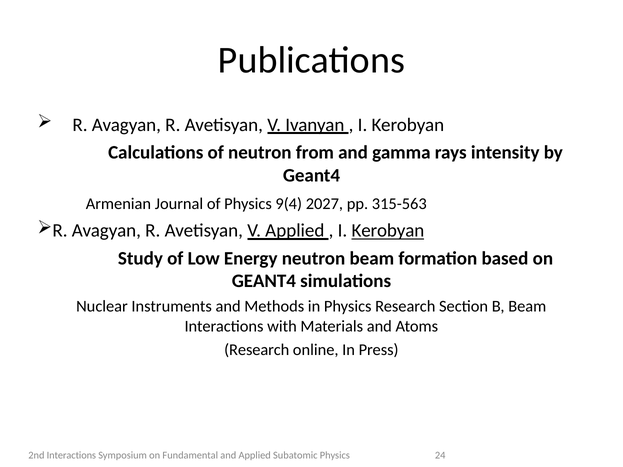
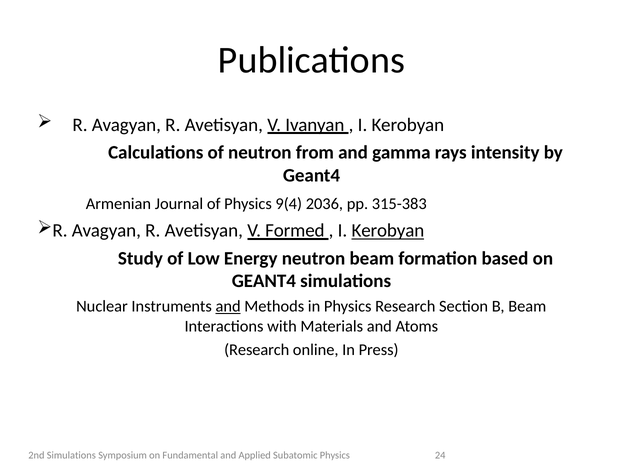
2027: 2027 -> 2036 (324, 204)
315-563: 315-563 -> 315-383 (399, 204)
V Applied: Applied -> Formed (295, 231)
and underline: none -> present (228, 307)
2nd Interactions: Interactions -> Simulations (71, 456)
